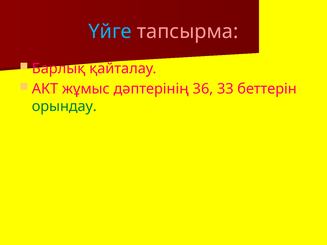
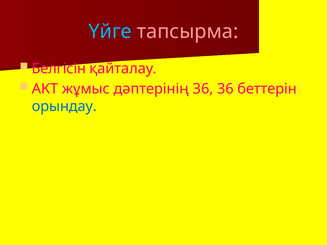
Барлық: Барлық -> Белгісін (59, 69)
36 33: 33 -> 36 (225, 89)
орындау colour: green -> blue (64, 106)
